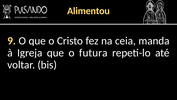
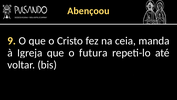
Alimentou: Alimentou -> Abençoou (88, 11)
